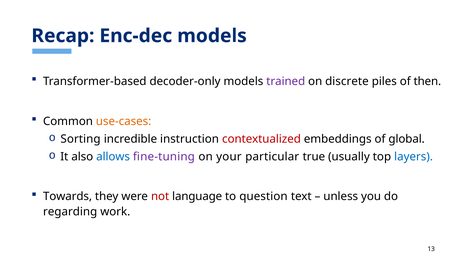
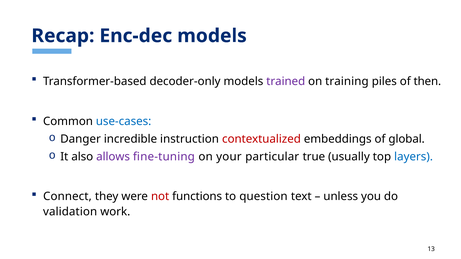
discrete: discrete -> training (347, 81)
use-cases colour: orange -> blue (124, 122)
Sorting: Sorting -> Danger (81, 139)
allows colour: blue -> purple (113, 157)
Towards: Towards -> Connect (67, 197)
language: language -> functions (197, 197)
regarding: regarding -> validation (70, 212)
